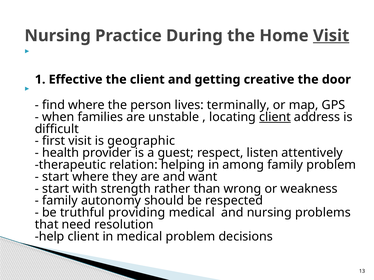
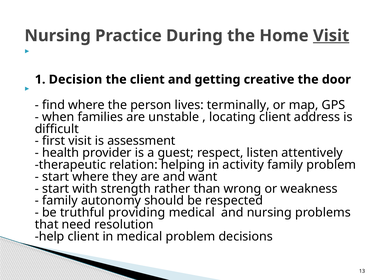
Effective: Effective -> Decision (75, 80)
client underline: present -> none (275, 117)
geographic: geographic -> assessment (141, 141)
among: among -> activity (243, 165)
